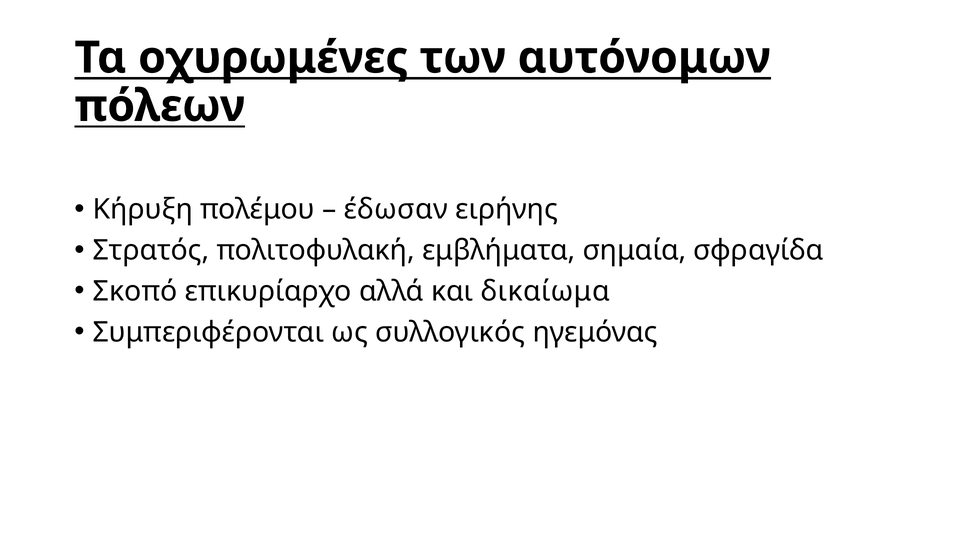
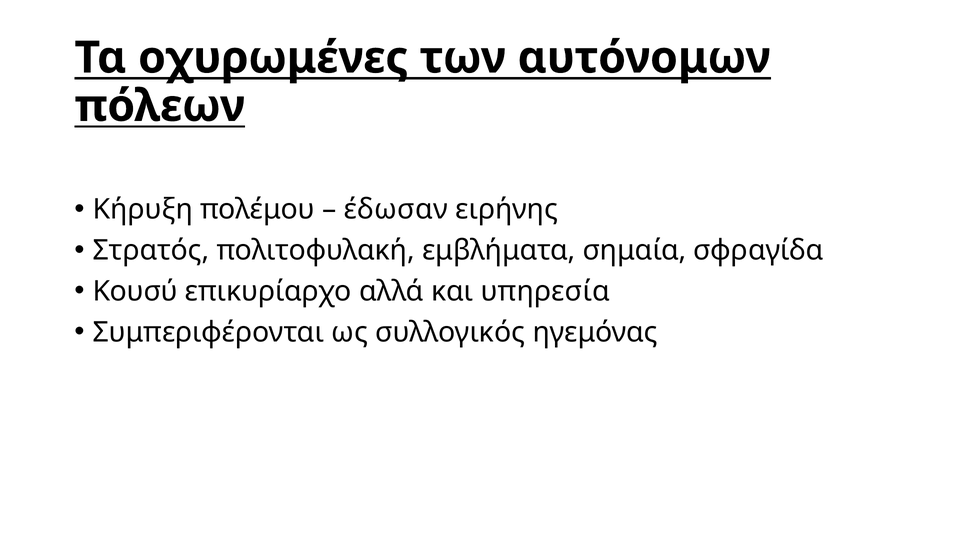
Σκοπό: Σκοπό -> Κουσύ (135, 291)
δικαίωμα: δικαίωμα -> υπηρεσία (545, 291)
